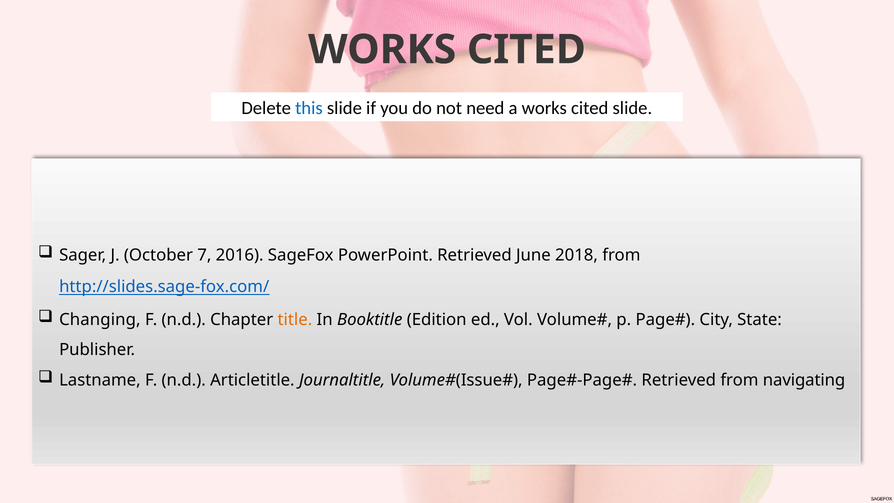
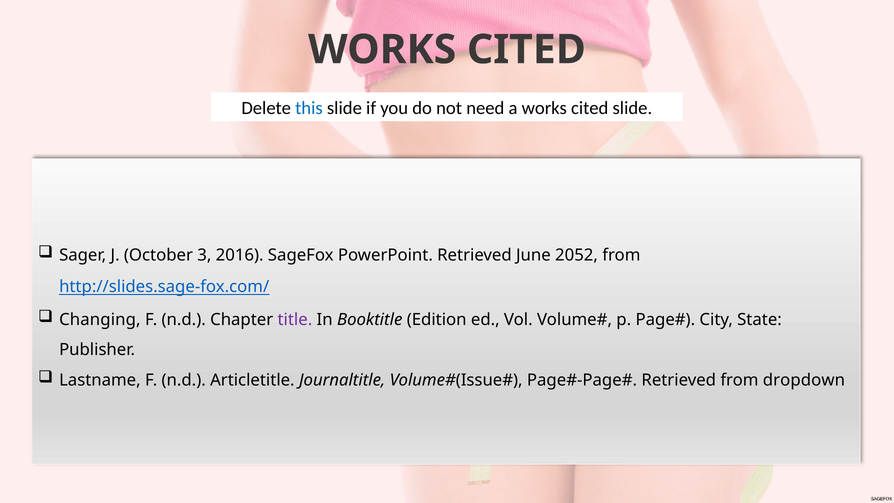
7: 7 -> 3 (204, 255)
2018: 2018 -> 2052 (577, 255)
title colour: orange -> purple (295, 320)
navigating: navigating -> dropdown (804, 380)
